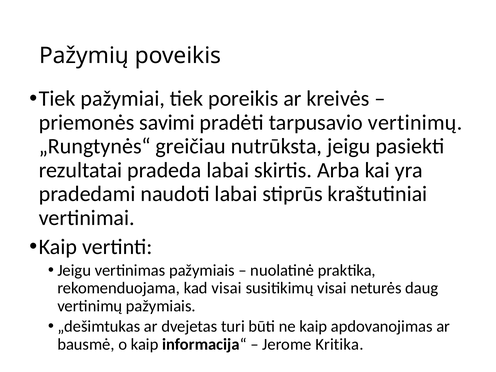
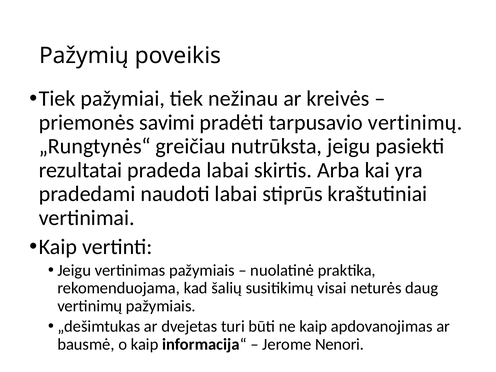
poreikis: poreikis -> nežinau (243, 99)
kad visai: visai -> šalių (227, 288)
Kritika: Kritika -> Nenori (340, 344)
